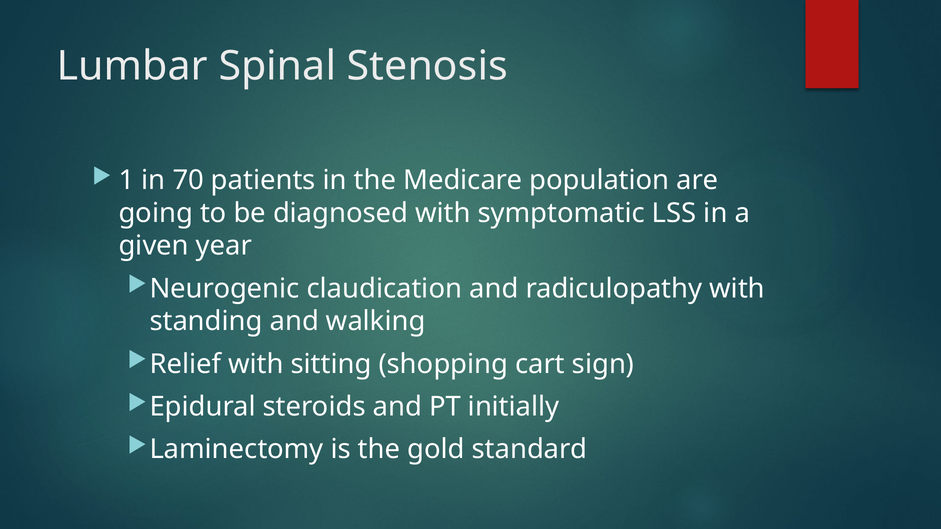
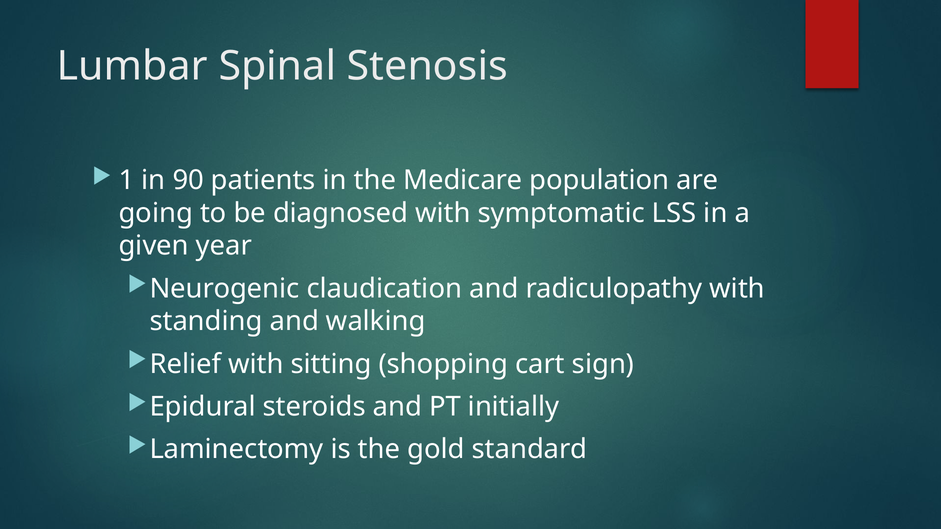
70: 70 -> 90 (188, 180)
